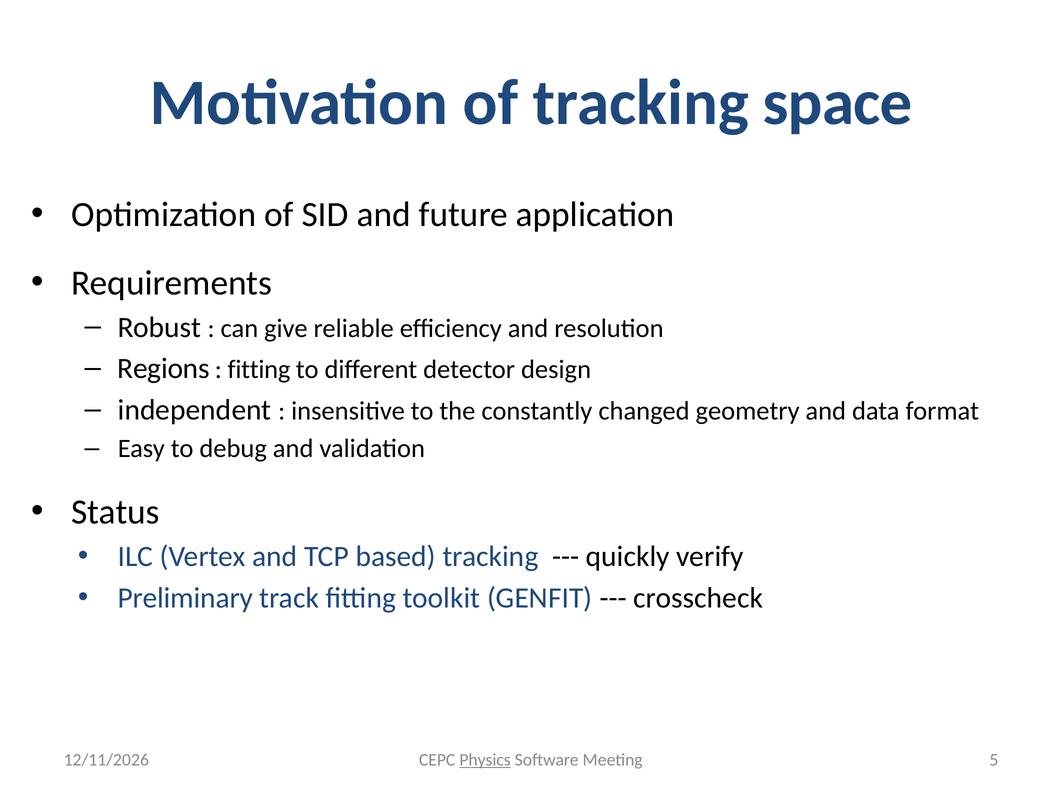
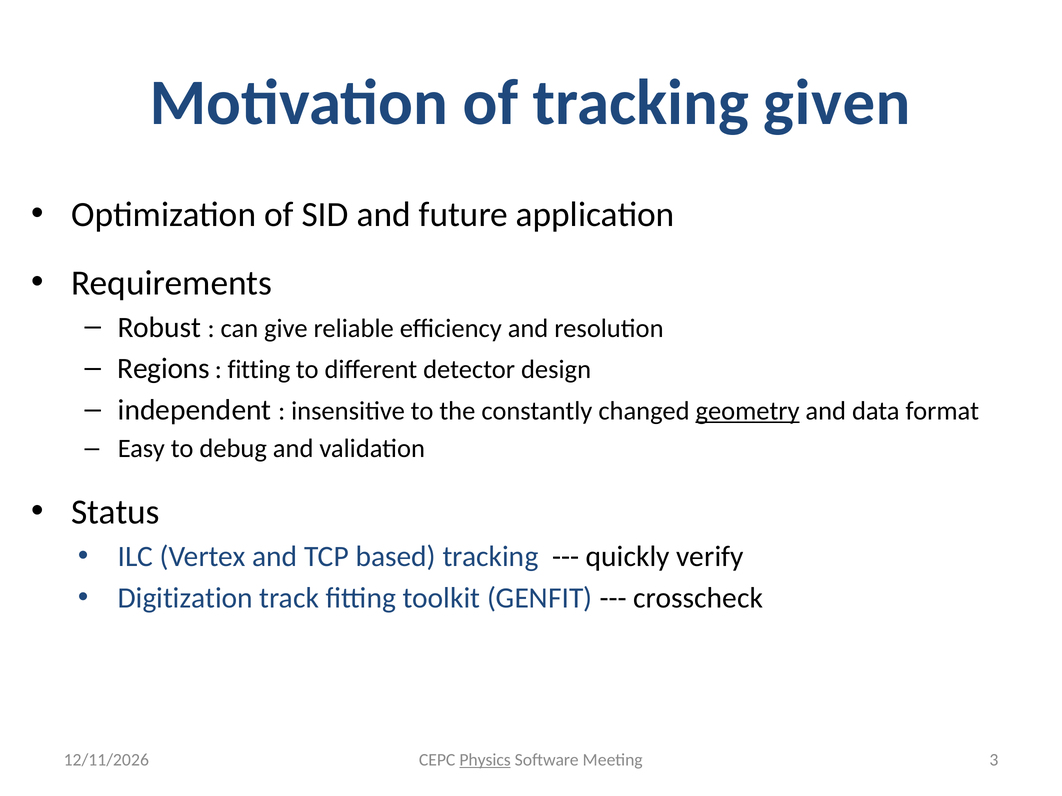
space: space -> given (837, 103)
geometry underline: none -> present (748, 411)
Preliminary: Preliminary -> Digitization (185, 598)
5: 5 -> 3 (994, 760)
